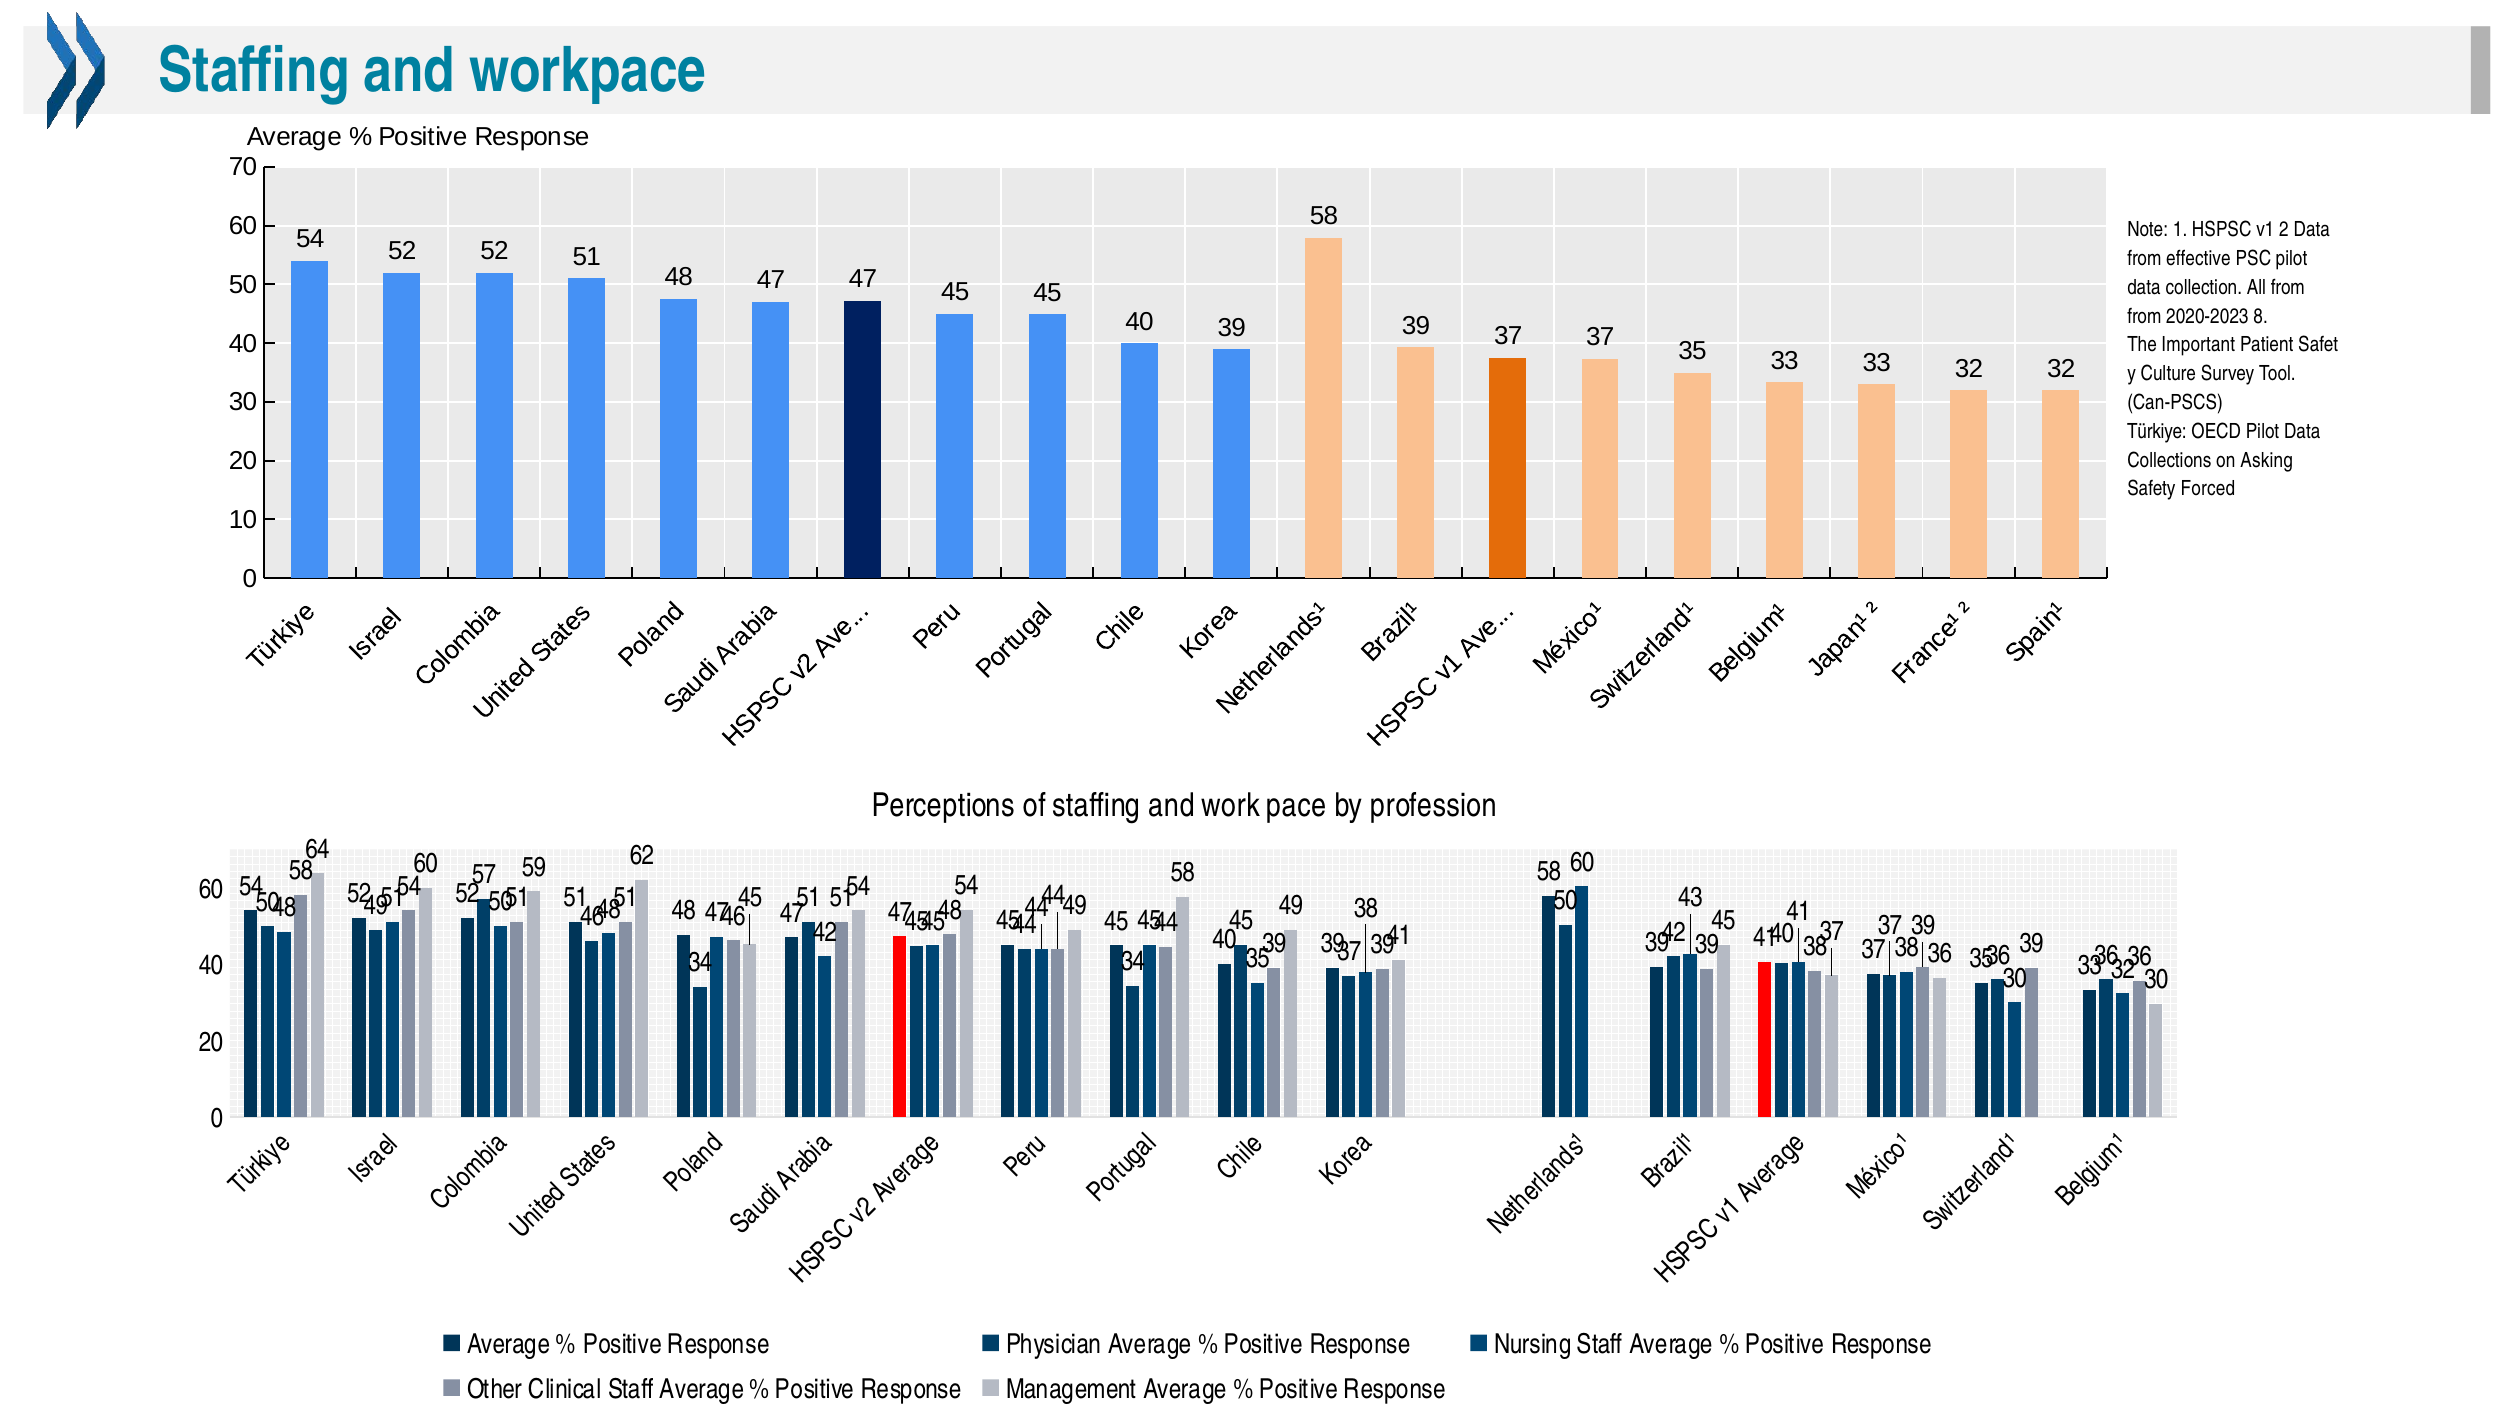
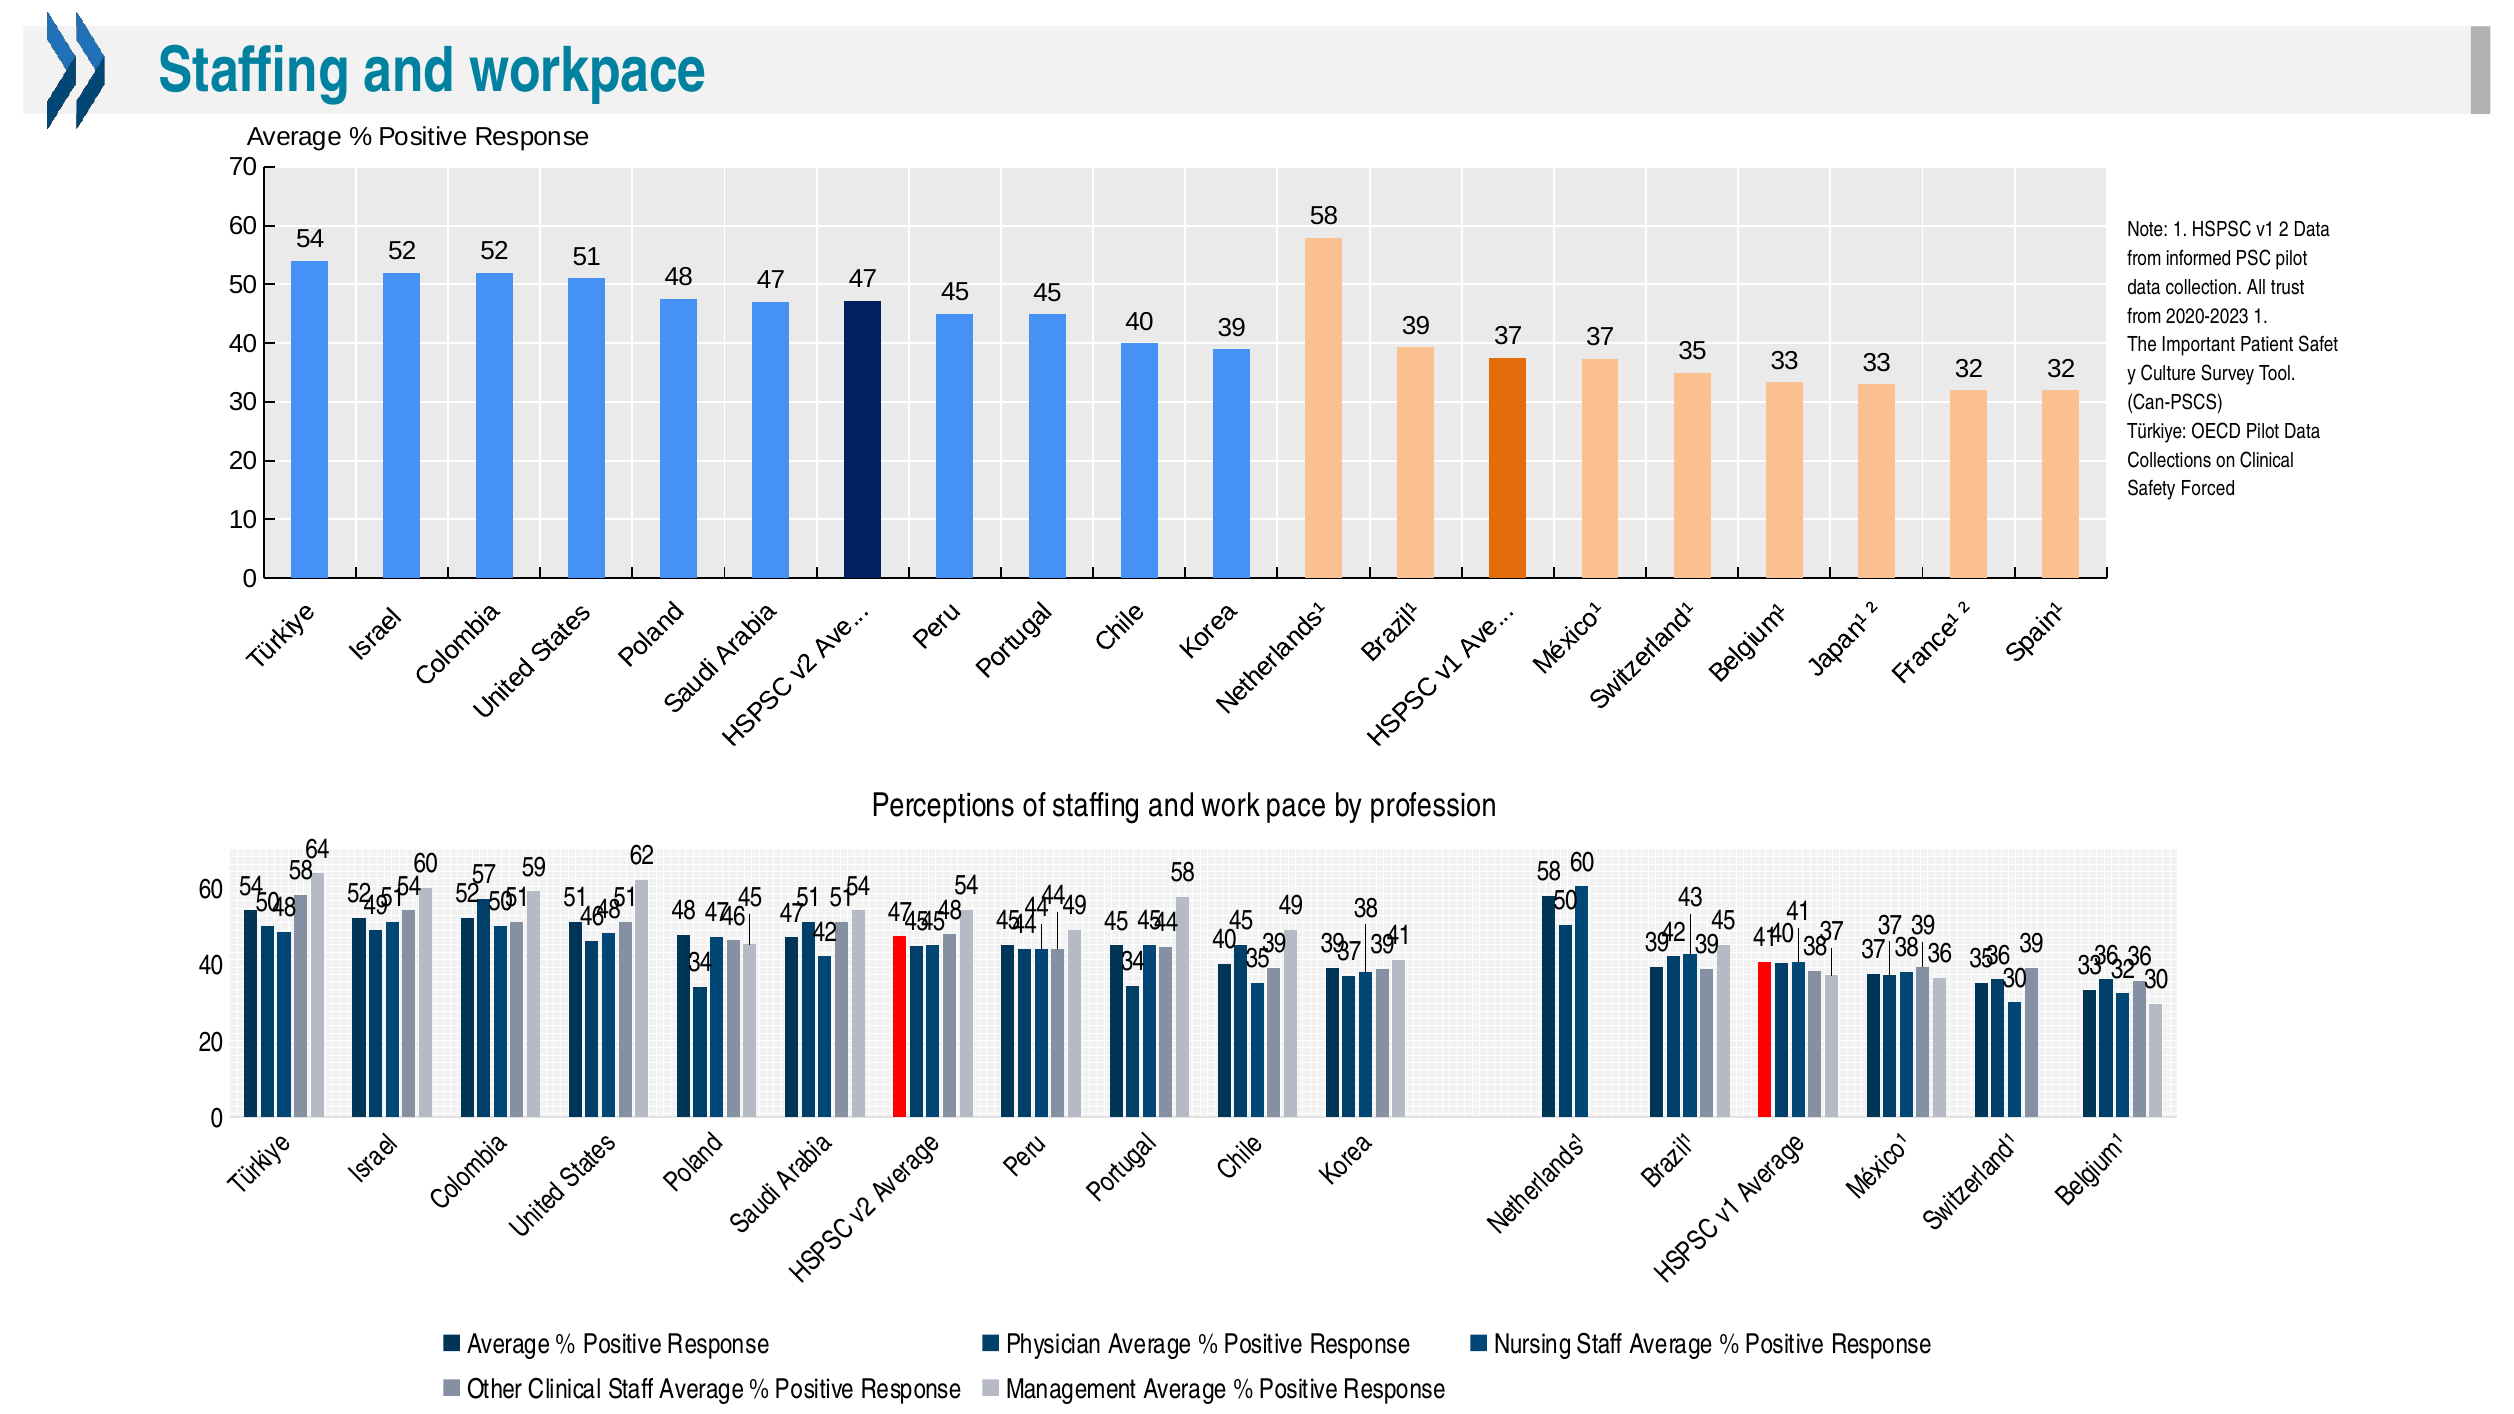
effective: effective -> informed (2199, 259)
All from: from -> trust (2288, 287)
2020-2023 8: 8 -> 1 (2261, 316)
on Asking: Asking -> Clinical (2267, 460)
